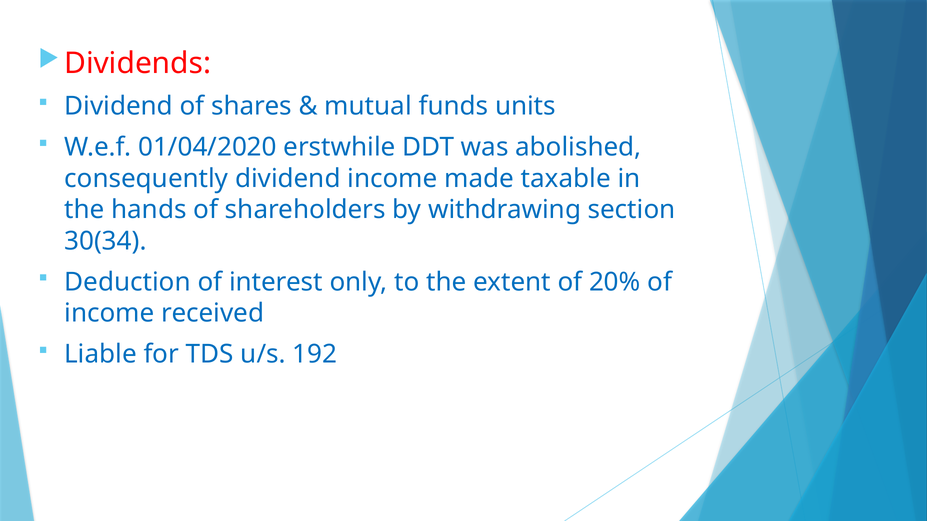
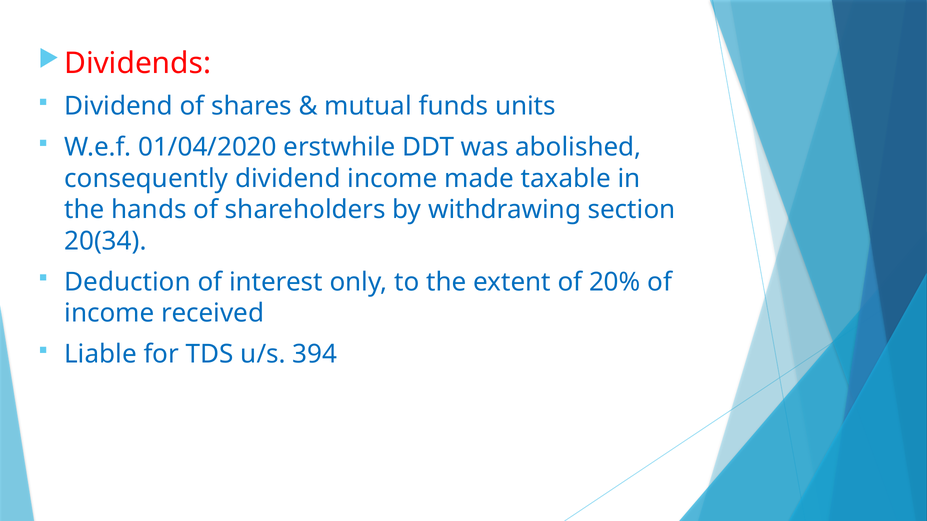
30(34: 30(34 -> 20(34 (105, 241)
192: 192 -> 394 (315, 355)
